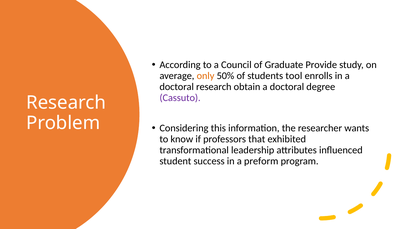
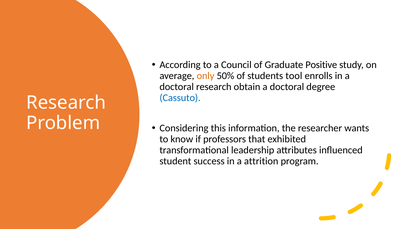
Provide: Provide -> Positive (321, 65)
Cassuto colour: purple -> blue (180, 98)
preform: preform -> attrition (261, 161)
